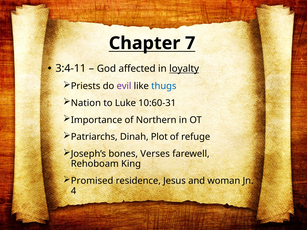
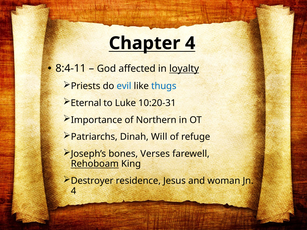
Chapter 7: 7 -> 4 (190, 43)
3:4-11: 3:4-11 -> 8:4-11 (71, 69)
evil colour: purple -> blue (124, 86)
Nation: Nation -> Eternal (86, 103)
10:60-31: 10:60-31 -> 10:20-31 (157, 103)
Plot: Plot -> Will (159, 137)
Rehoboam underline: none -> present (95, 164)
Promised: Promised -> Destroyer (92, 181)
